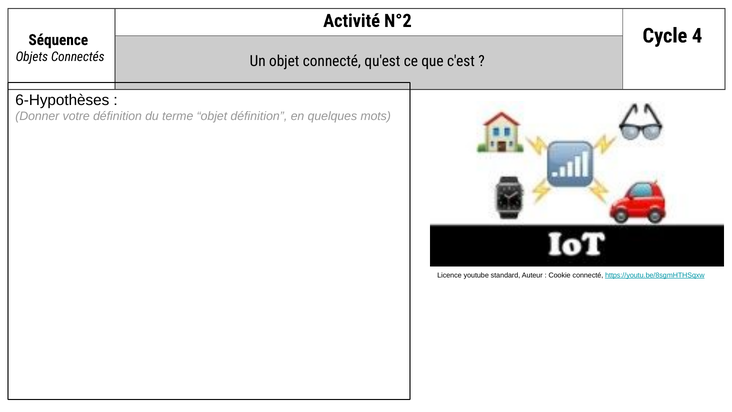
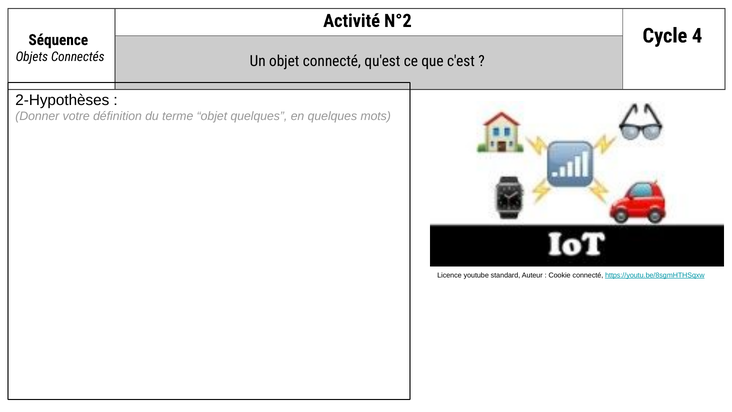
6-Hypothèses: 6-Hypothèses -> 2-Hypothèses (62, 100)
objet définition: définition -> quelques (259, 116)
